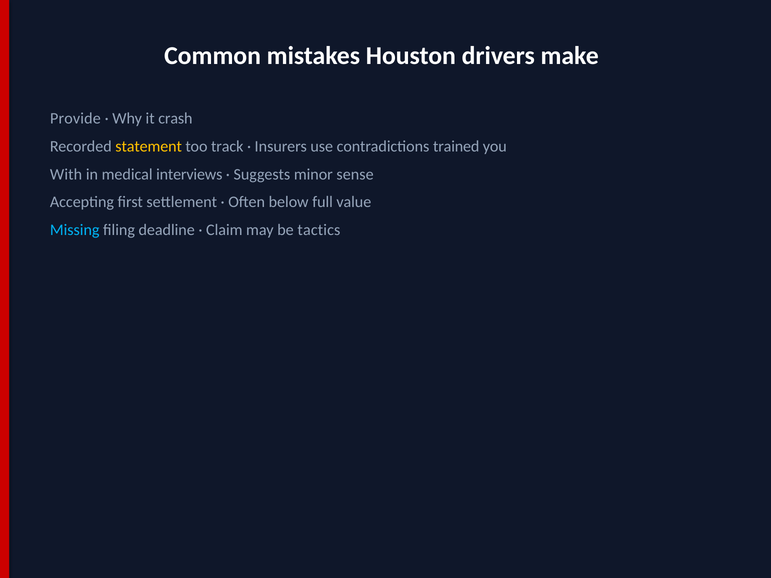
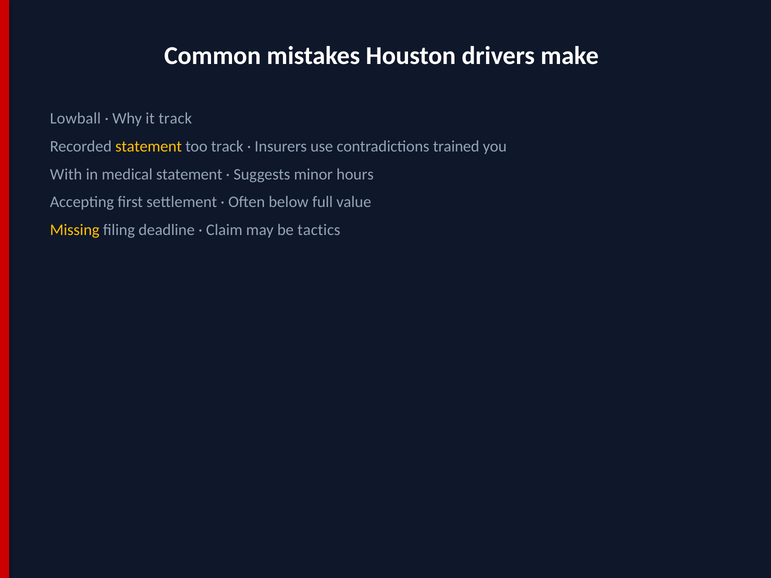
Provide: Provide -> Lowball (75, 119)
it crash: crash -> track (175, 119)
medical interviews: interviews -> statement (189, 174)
sense: sense -> hours (355, 174)
Missing colour: light blue -> yellow (75, 230)
